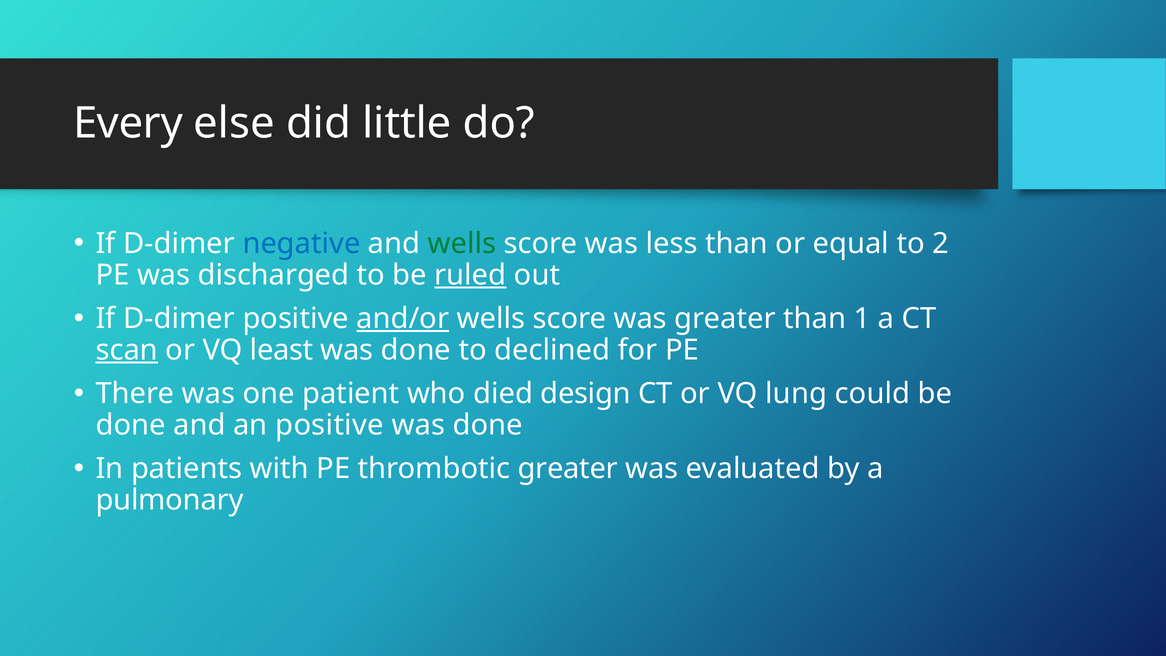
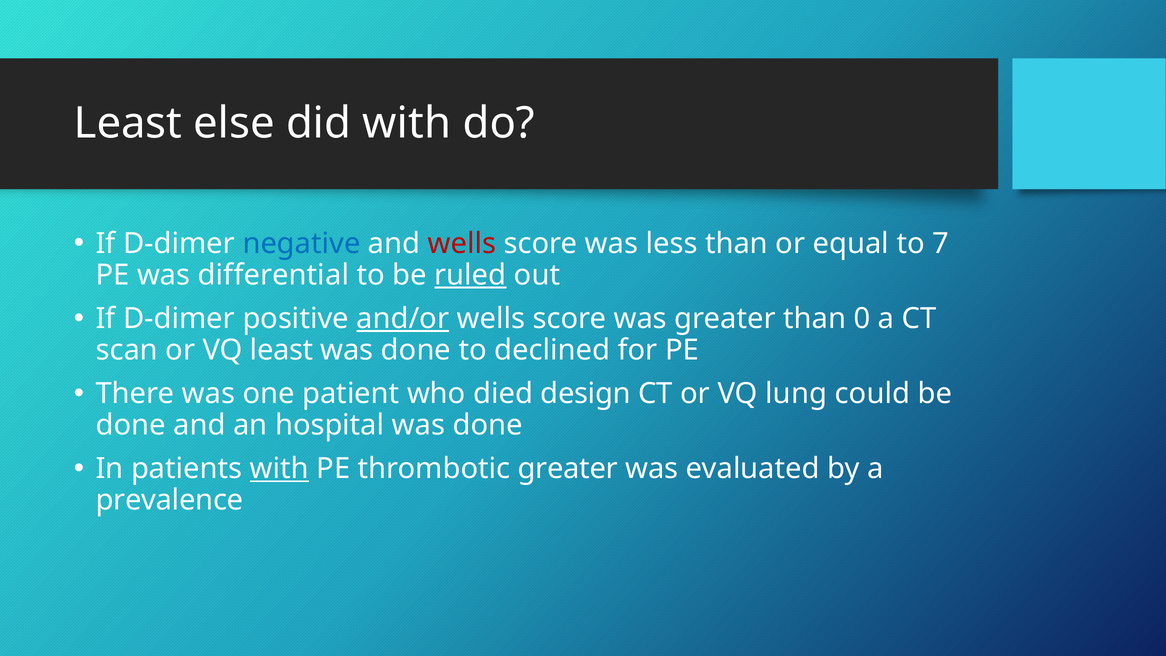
Every: Every -> Least (128, 123)
did little: little -> with (407, 123)
wells colour: green -> red (462, 243)
2: 2 -> 7 (941, 243)
discharged: discharged -> differential (273, 275)
1: 1 -> 0 (862, 319)
scan underline: present -> none (127, 350)
an positive: positive -> hospital (330, 425)
with underline: none -> present (279, 469)
pulmonary: pulmonary -> prevalence (170, 500)
